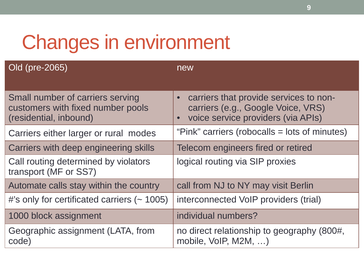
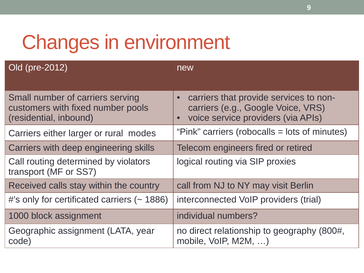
pre-2065: pre-2065 -> pre-2012 (46, 68)
Automate: Automate -> Received (27, 186)
1005: 1005 -> 1886 (157, 200)
LATA from: from -> year (146, 231)
